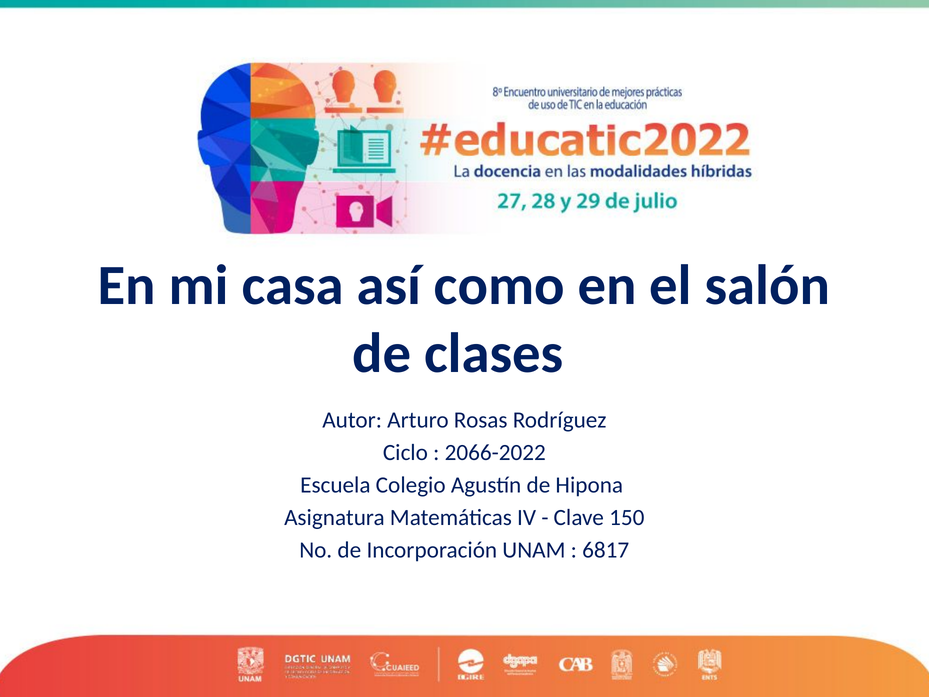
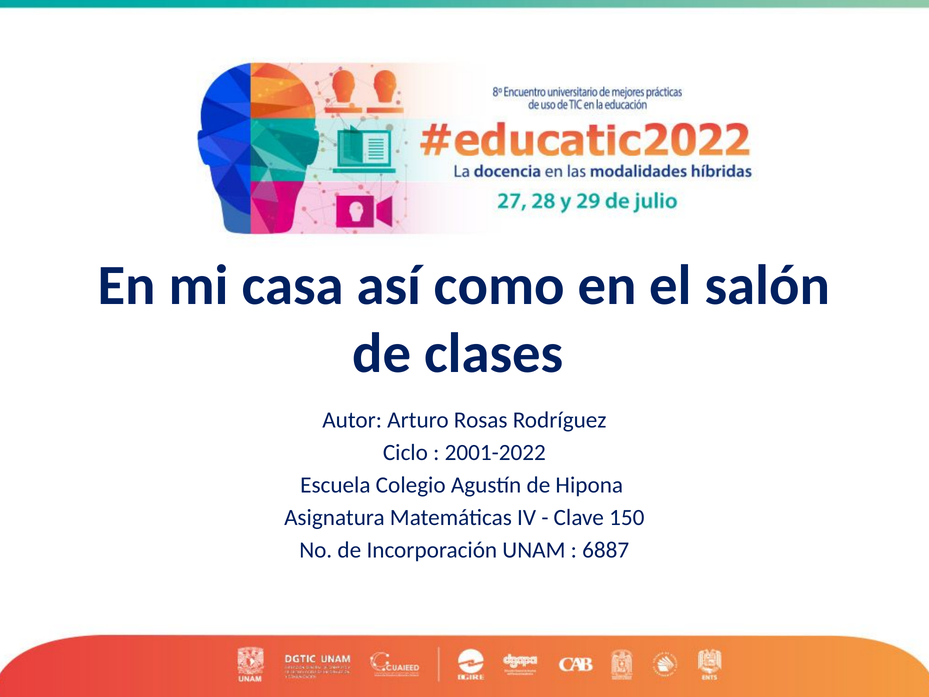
2066-2022: 2066-2022 -> 2001-2022 (495, 452)
6817: 6817 -> 6887 (606, 550)
